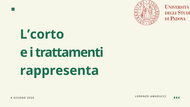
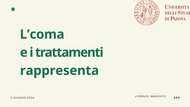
L’corto: L’corto -> L’coma (42, 34)
